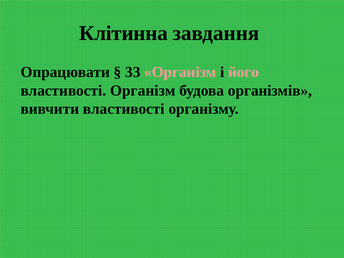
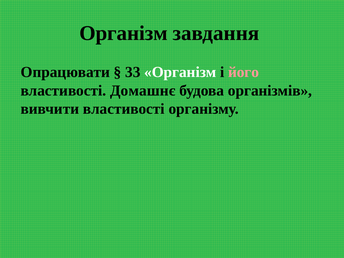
Клітинна: Клітинна -> Організм (123, 33)
Організм colour: pink -> white (180, 72)
властивості Організм: Організм -> Домашнє (143, 91)
